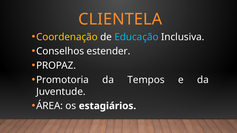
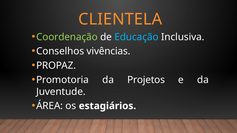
Coordenação colour: yellow -> light green (67, 37)
estender: estender -> vivências (109, 51)
Tempos: Tempos -> Projetos (146, 80)
